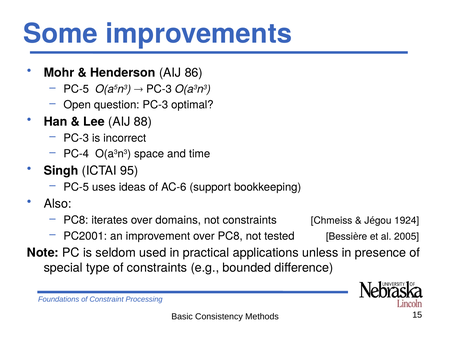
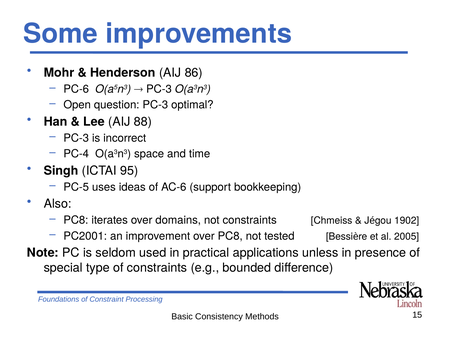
PC-5: PC-5 -> PC-6 (76, 89)
1924: 1924 -> 1902 (407, 221)
